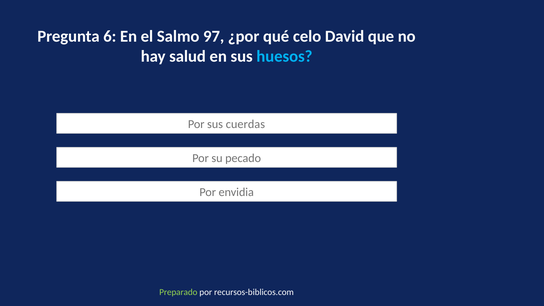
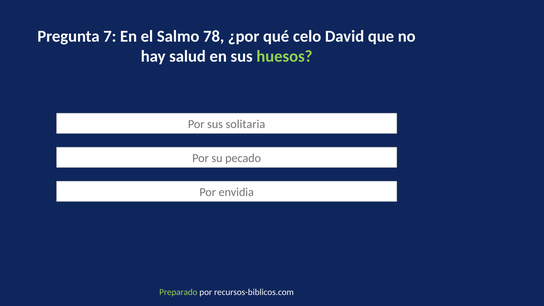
6: 6 -> 7 (110, 36)
97: 97 -> 78 (214, 36)
huesos colour: light blue -> light green (284, 56)
cuerdas: cuerdas -> solitaria (245, 124)
